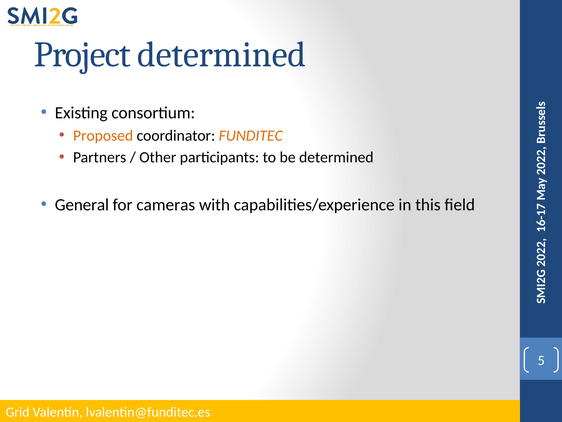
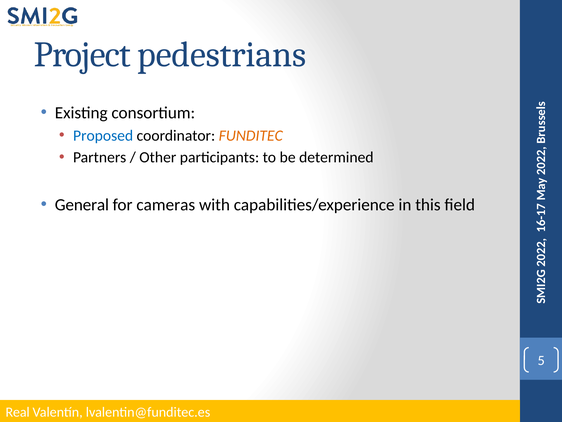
Project determined: determined -> pedestrians (222, 55)
Proposed colour: orange -> blue (103, 135)
Grid: Grid -> Real (18, 412)
